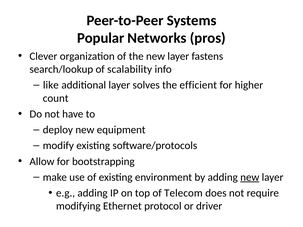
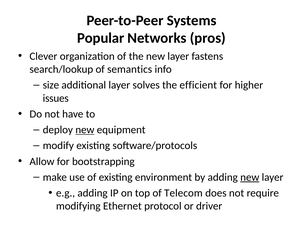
scalability: scalability -> semantics (130, 69)
like: like -> size (51, 85)
count: count -> issues (56, 98)
new underline: none -> present (85, 130)
